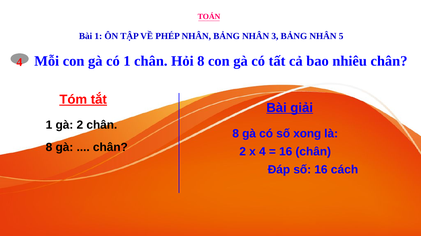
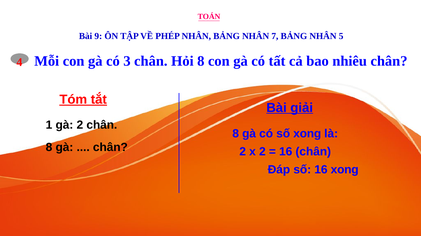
Bài 1: 1 -> 9 (98, 36)
3: 3 -> 7 (275, 36)
có 1: 1 -> 3 (127, 61)
x 4: 4 -> 2 (262, 152)
16 cách: cách -> xong (345, 170)
